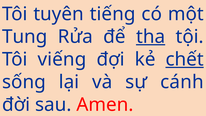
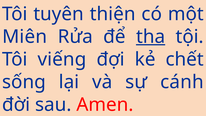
tiếng: tiếng -> thiện (113, 14)
Tung: Tung -> Miên (25, 37)
chết underline: present -> none (185, 59)
